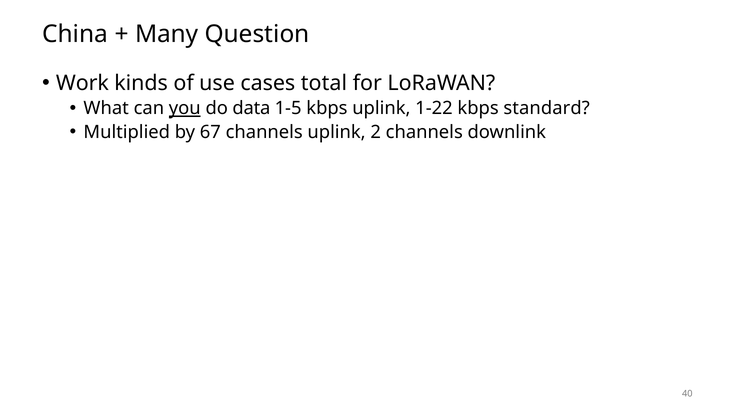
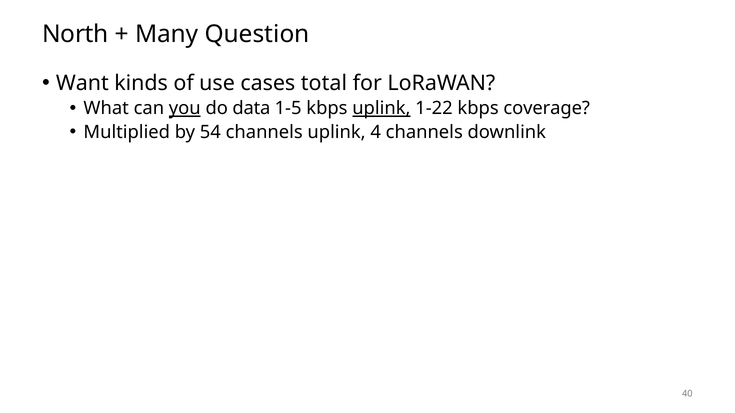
China: China -> North (75, 34)
Work: Work -> Want (82, 83)
uplink underline: none -> present (381, 108)
standard: standard -> coverage (547, 108)
67: 67 -> 54 (210, 132)
2: 2 -> 4 (376, 132)
